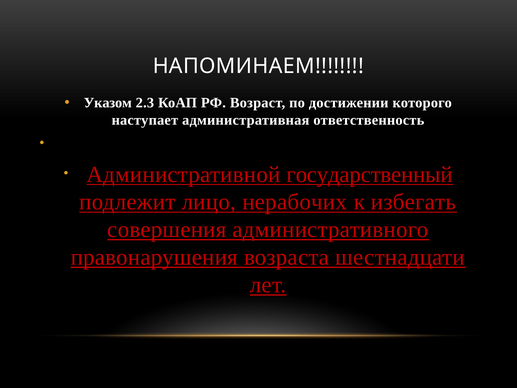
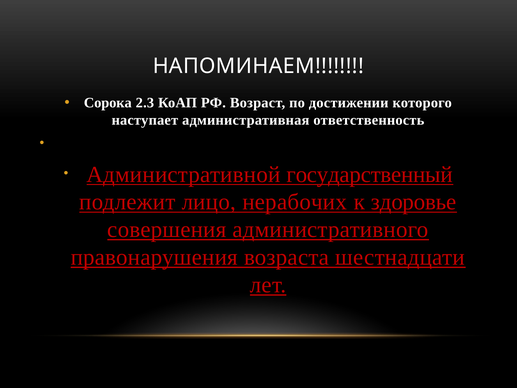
Указом: Указом -> Сорока (108, 103)
избегать: избегать -> здоровье (414, 202)
